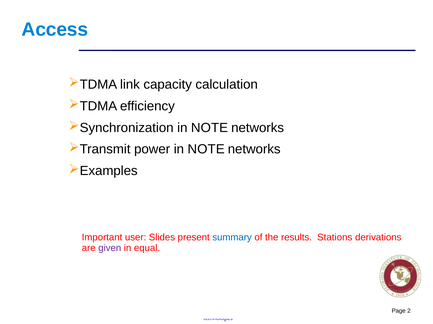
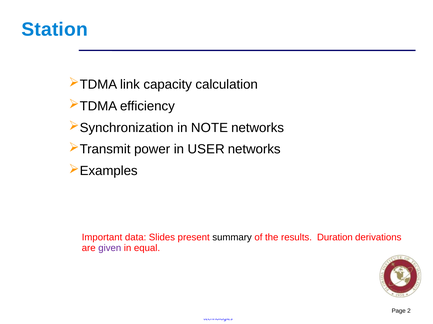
Access: Access -> Station (55, 30)
power in NOTE: NOTE -> USER (206, 150)
user: user -> data (136, 238)
summary colour: blue -> black (232, 238)
Stations: Stations -> Duration (335, 238)
